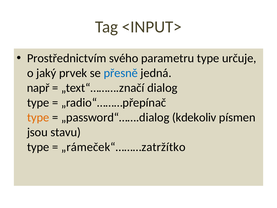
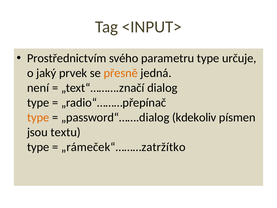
přesně colour: blue -> orange (121, 73)
např: např -> není (38, 88)
stavu: stavu -> textu (66, 132)
